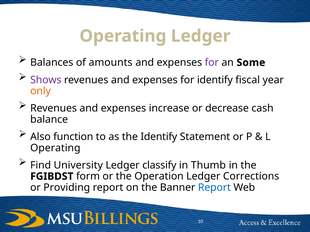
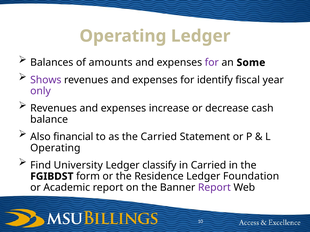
only colour: orange -> purple (41, 91)
function: function -> financial (73, 137)
the Identify: Identify -> Carried (159, 137)
in Thumb: Thumb -> Carried (208, 166)
Operation: Operation -> Residence (159, 177)
Corrections: Corrections -> Foundation (251, 177)
Providing: Providing -> Academic (67, 188)
Report colour: blue -> purple (214, 188)
